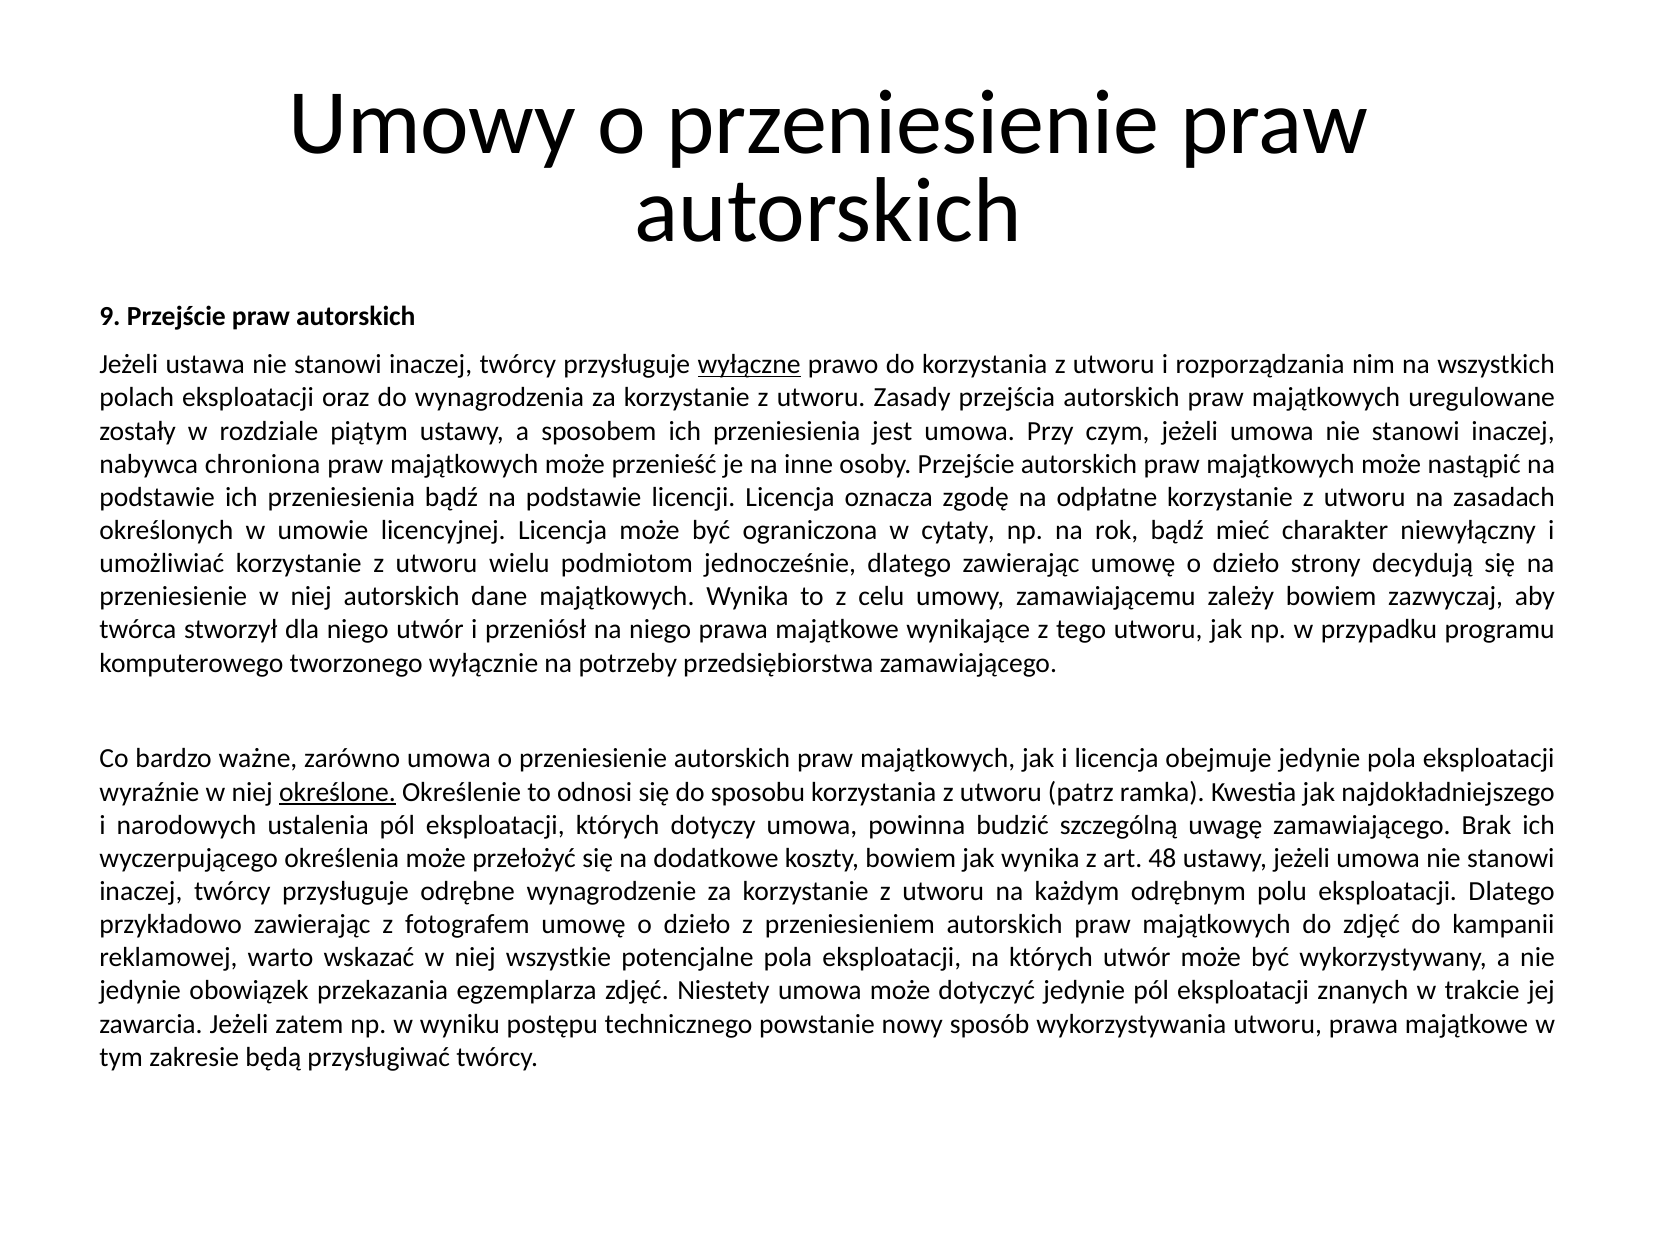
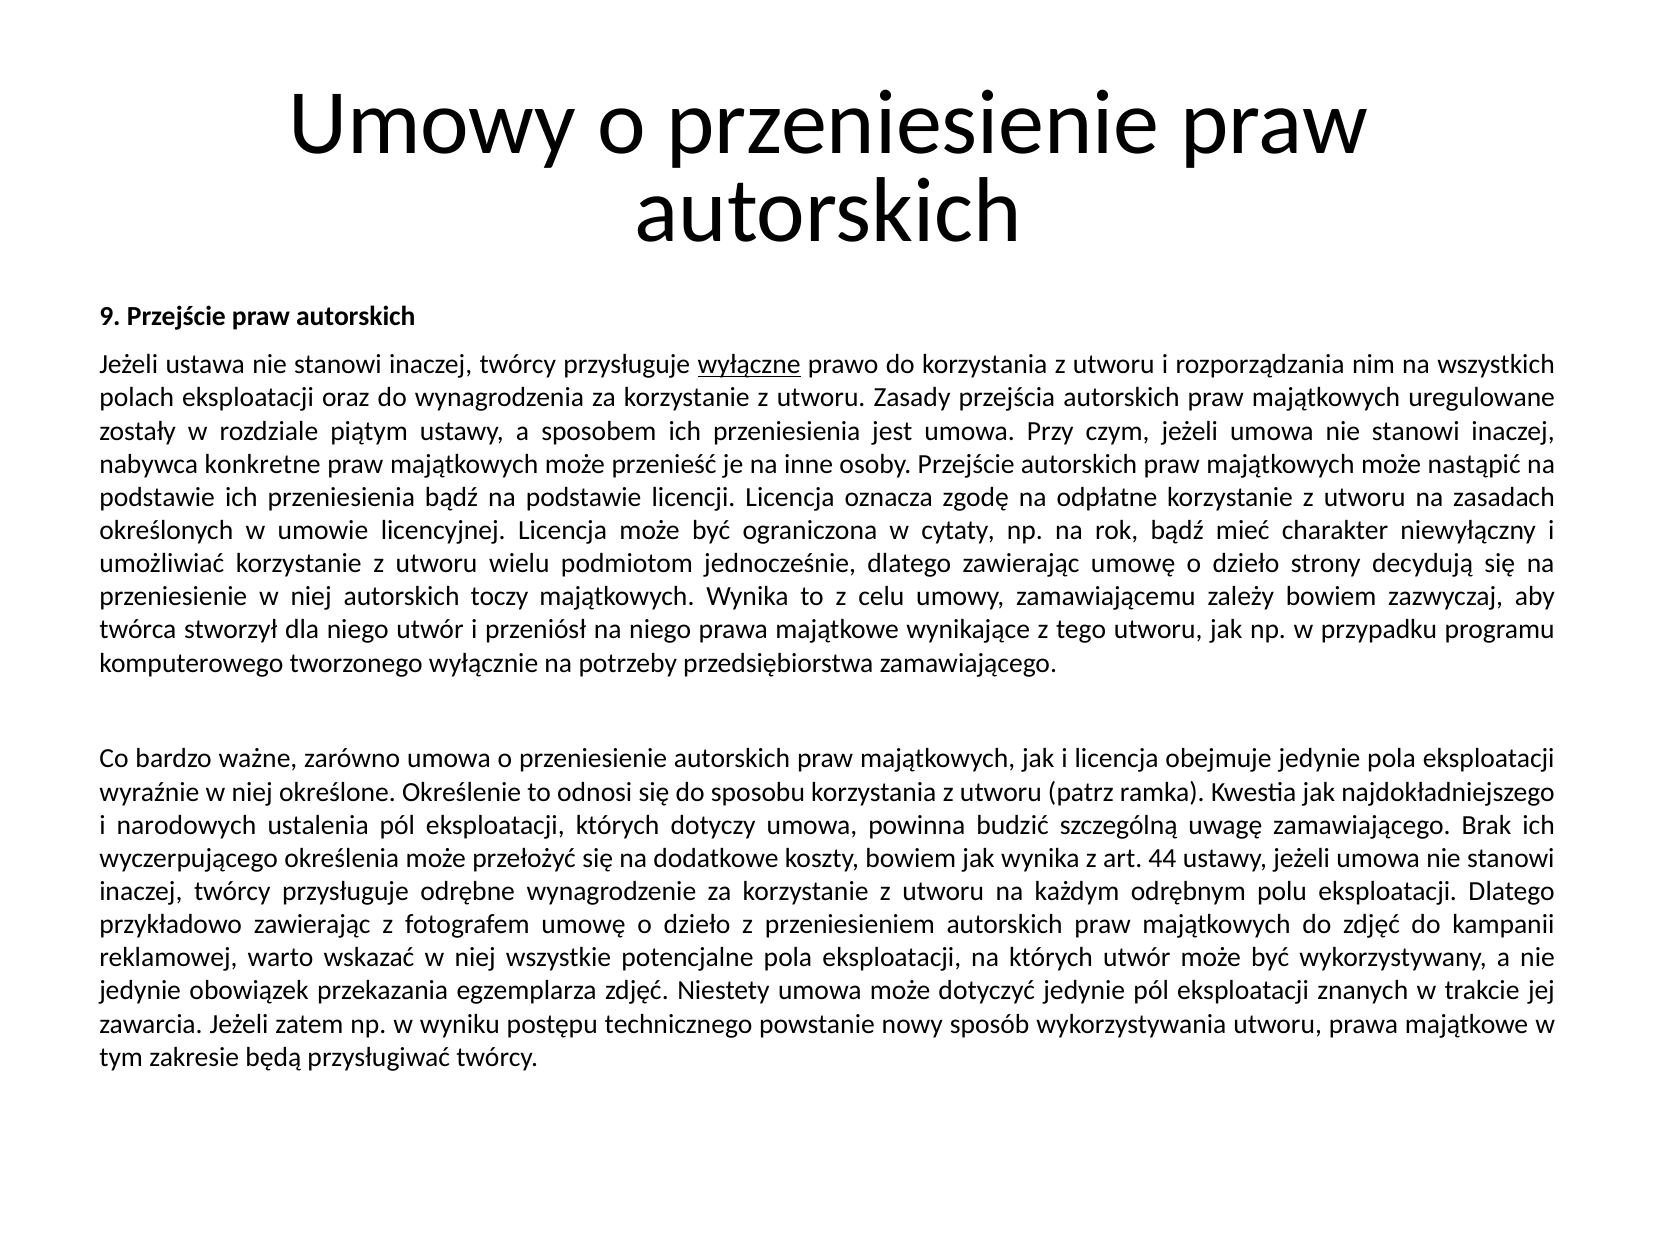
chroniona: chroniona -> konkretne (263, 464)
dane: dane -> toczy (500, 597)
określone underline: present -> none (337, 792)
48: 48 -> 44 (1162, 858)
